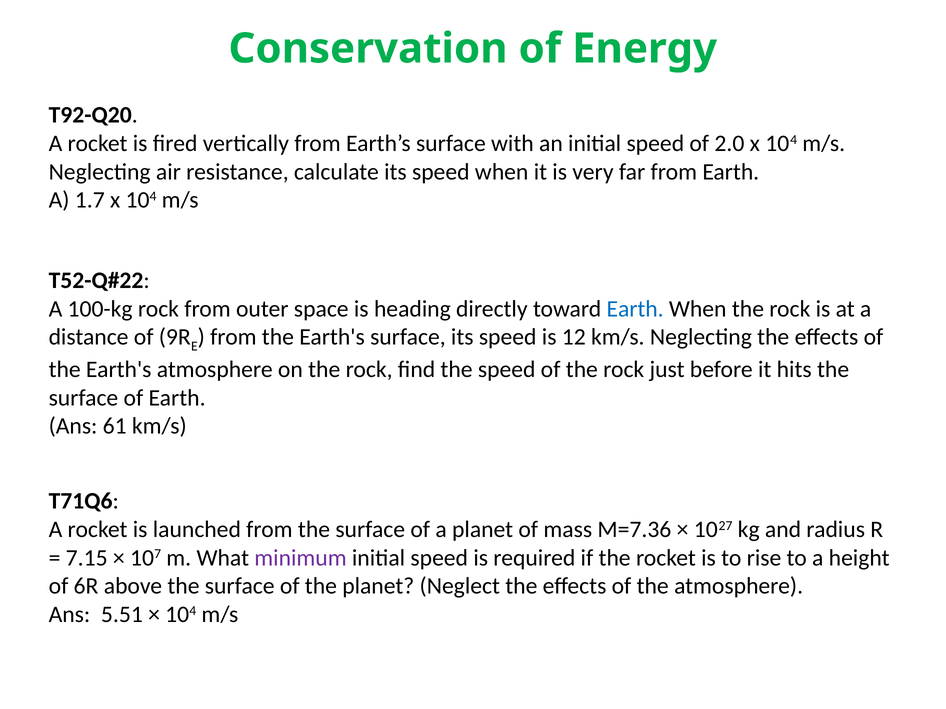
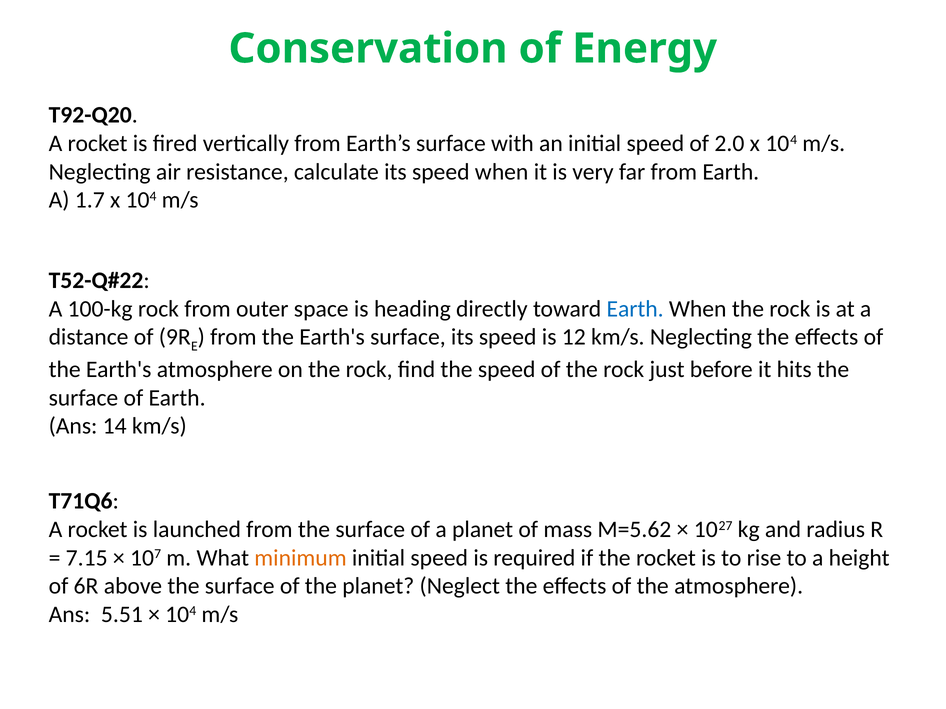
61: 61 -> 14 (115, 426)
M=7.36: M=7.36 -> M=5.62 (634, 530)
minimum colour: purple -> orange (300, 558)
